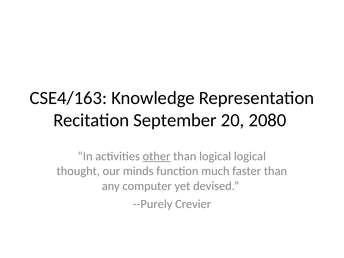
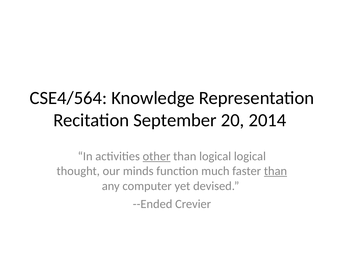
CSE4/163: CSE4/163 -> CSE4/564 (68, 98)
2080: 2080 -> 2014 (267, 120)
than underline: none -> present (275, 171)
--Purely: --Purely -> --Ended (153, 204)
